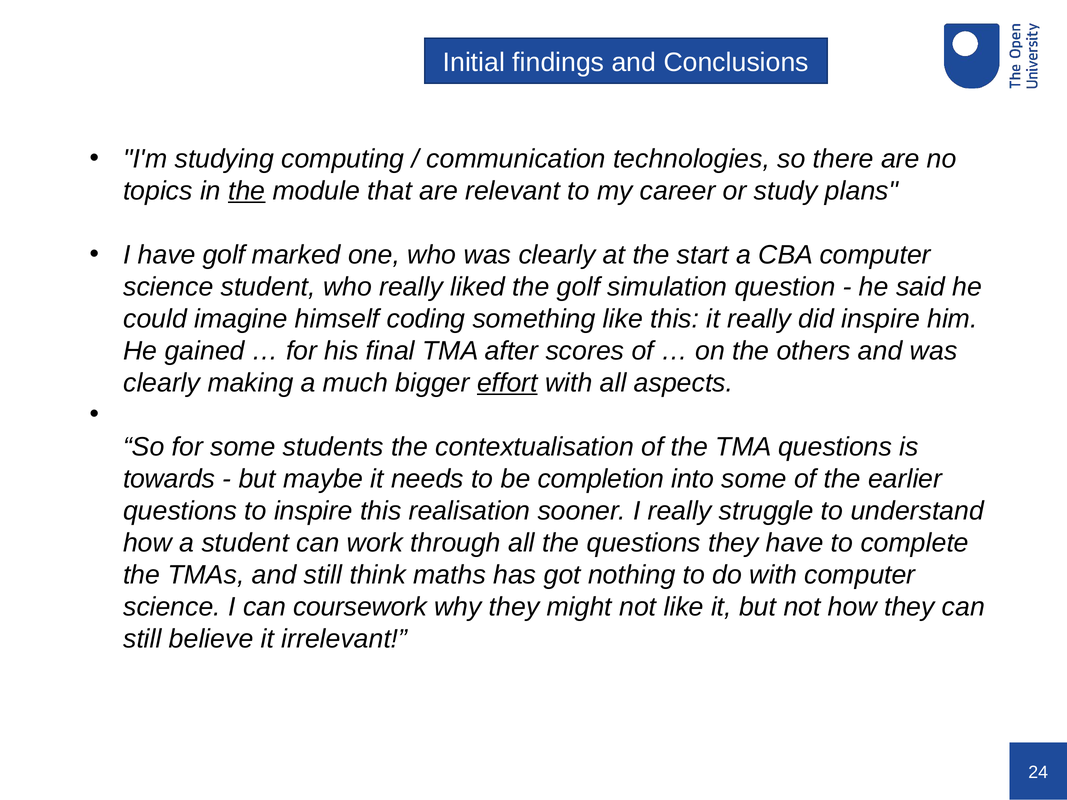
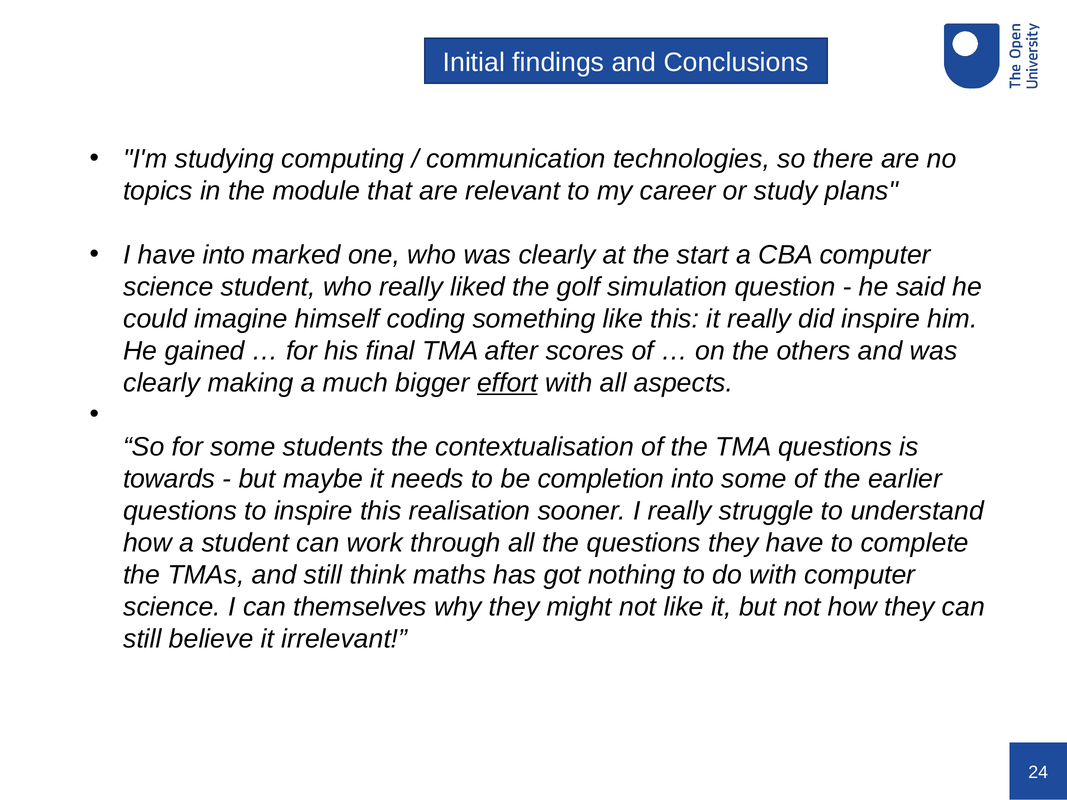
the underline: present -> none (247, 191)
have golf: golf -> into (224, 255)
coursework: coursework -> themselves (360, 607)
